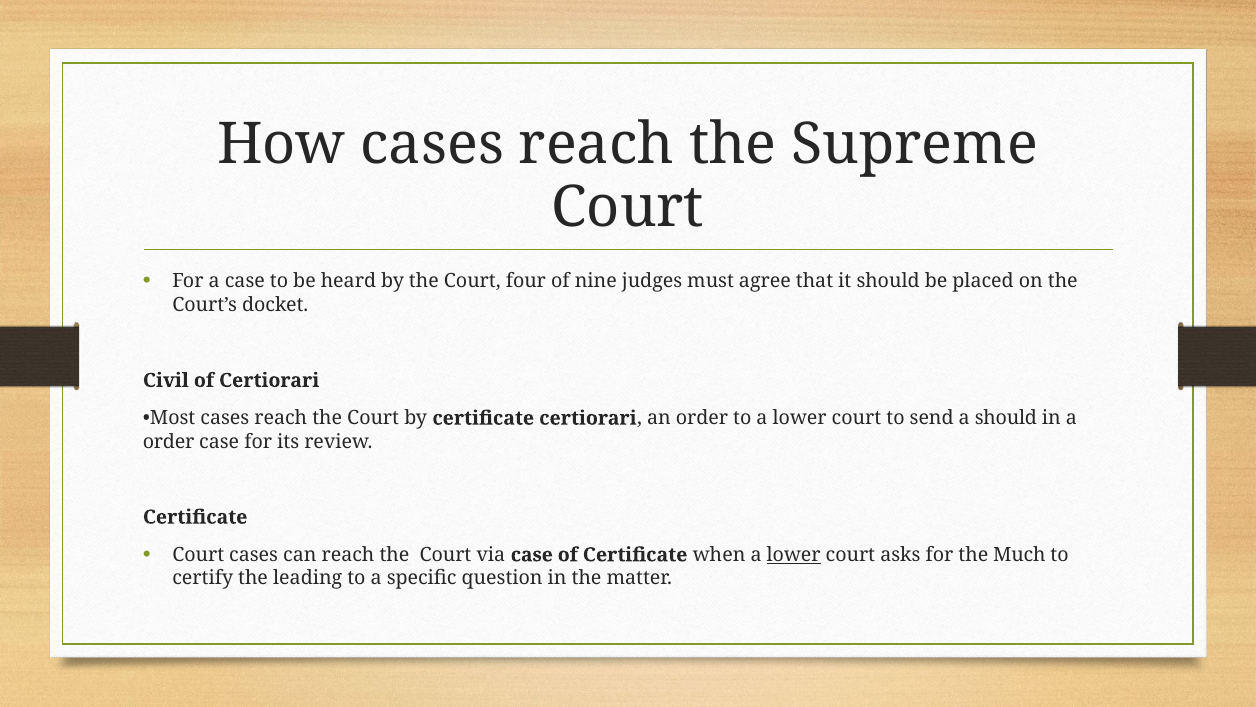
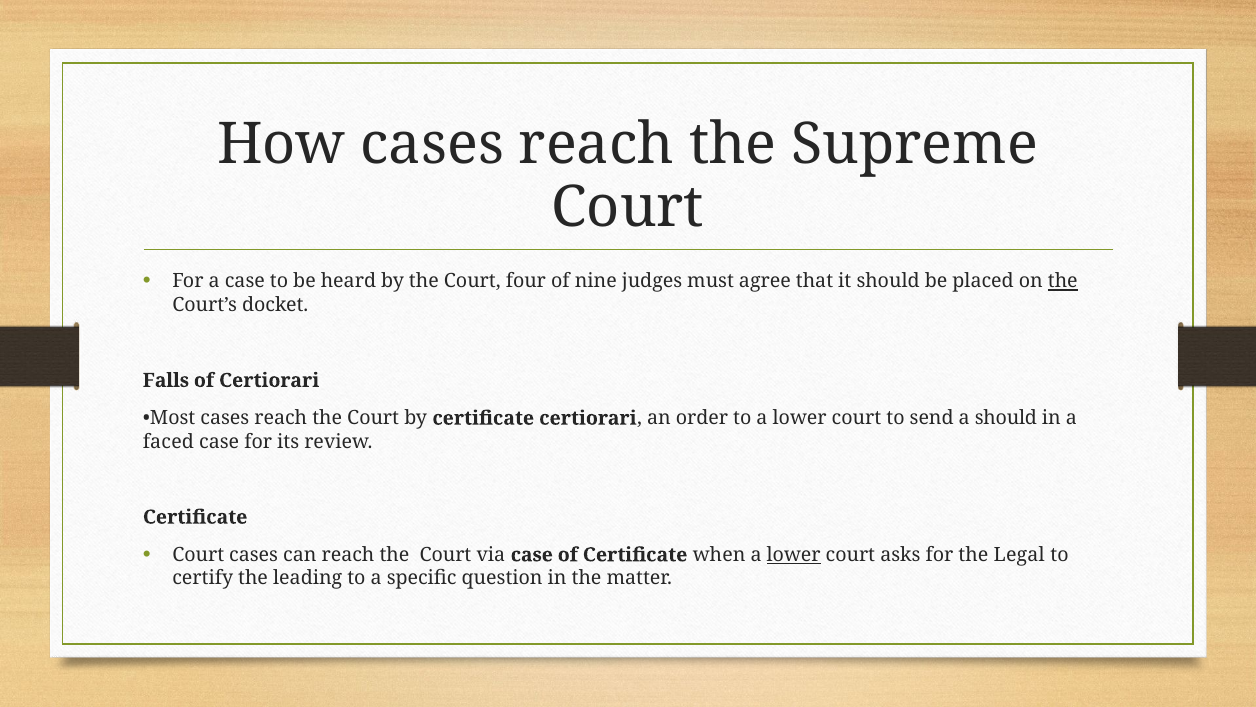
the underline: none -> present (1063, 281)
Civil: Civil -> Falls (166, 380)
order: order -> faced (168, 441)
Much: Much -> Legal (1019, 554)
